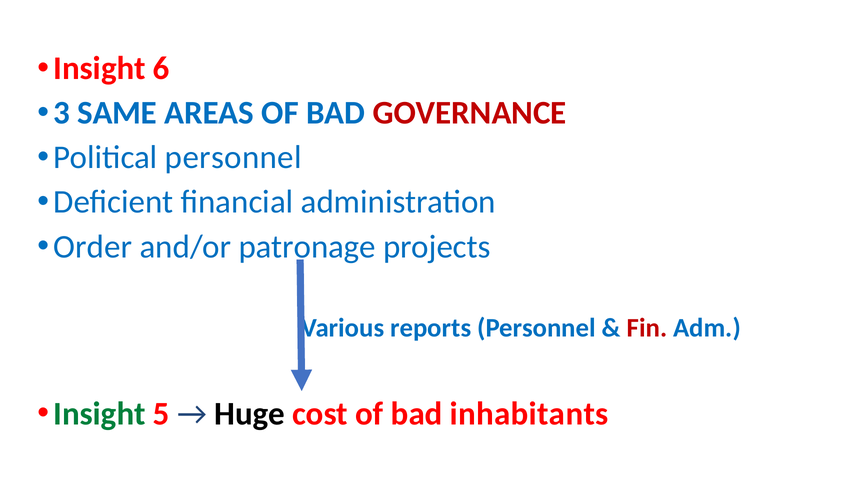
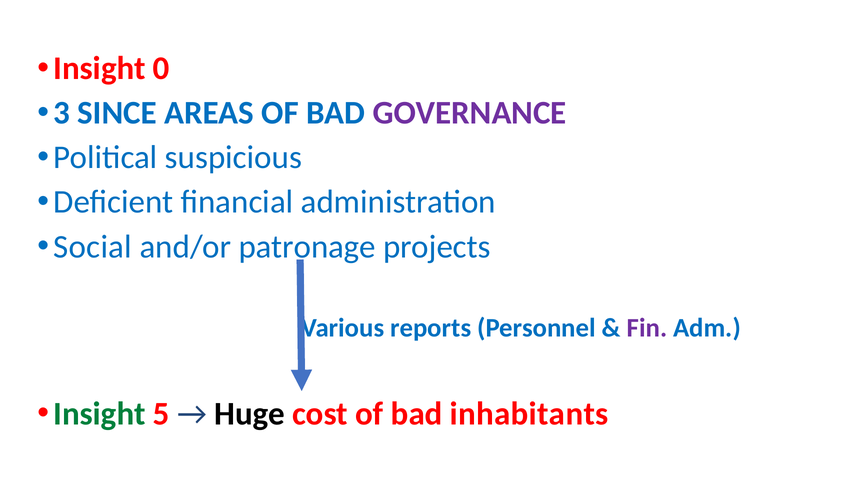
6: 6 -> 0 (161, 68)
SAME: SAME -> SINCE (117, 113)
GOVERNANCE colour: red -> purple (470, 113)
Political personnel: personnel -> suspicious (233, 157)
Order: Order -> Social (93, 247)
Fin colour: red -> purple (647, 328)
